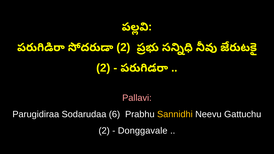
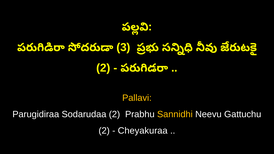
2: 2 -> 3 (123, 47)
Pallavi colour: pink -> yellow (137, 98)
Sodarudaa 6: 6 -> 2 (114, 114)
Donggavale: Donggavale -> Cheyakuraa (143, 131)
